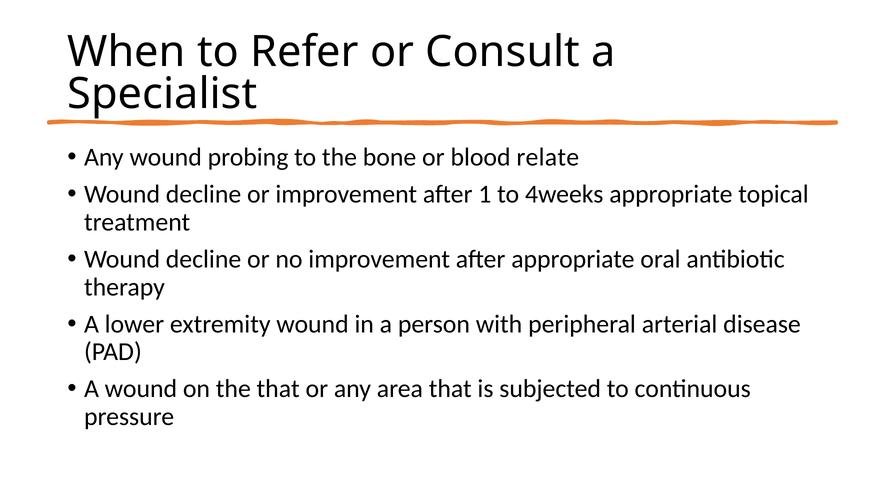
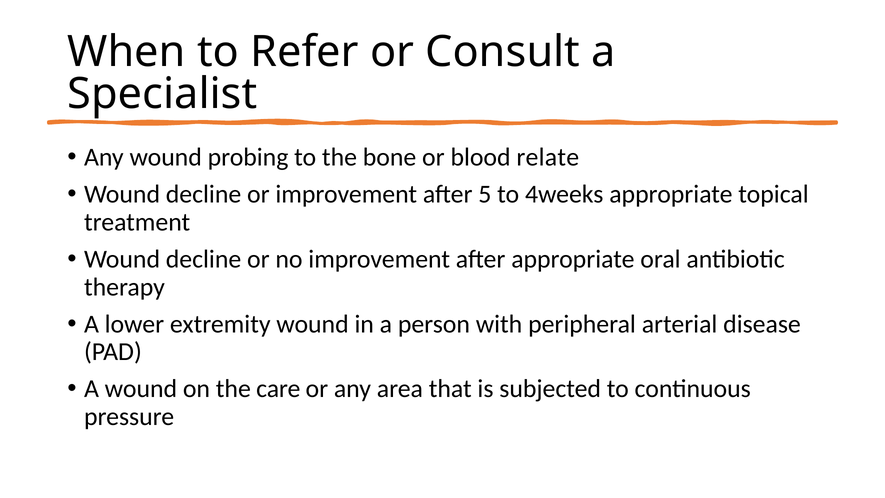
1: 1 -> 5 (485, 194)
the that: that -> care (278, 389)
